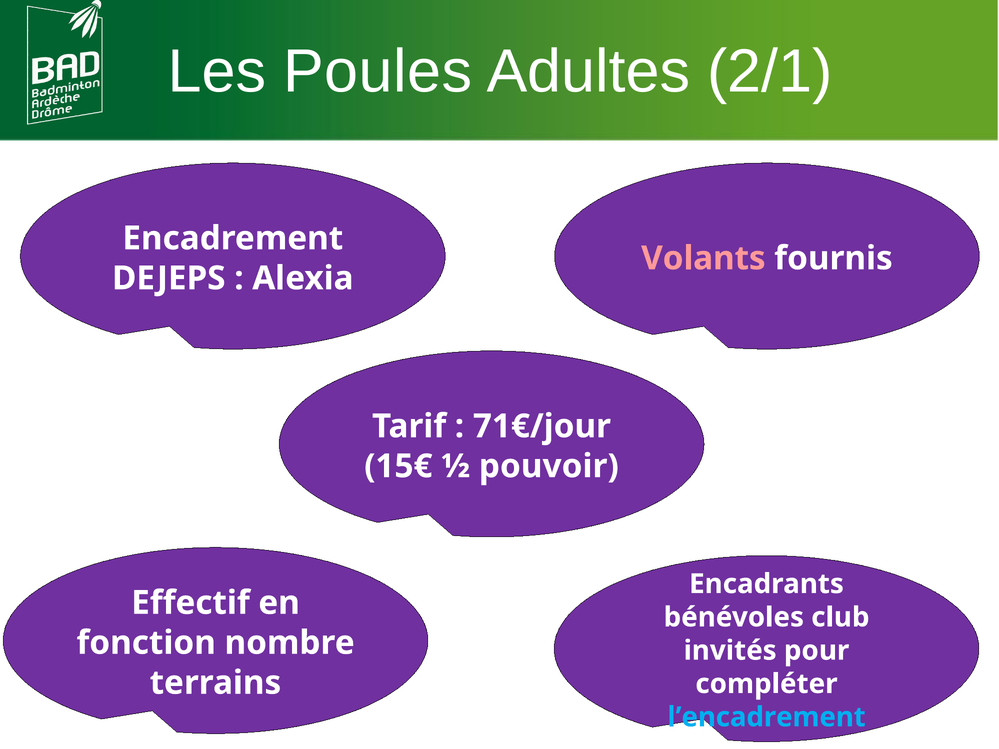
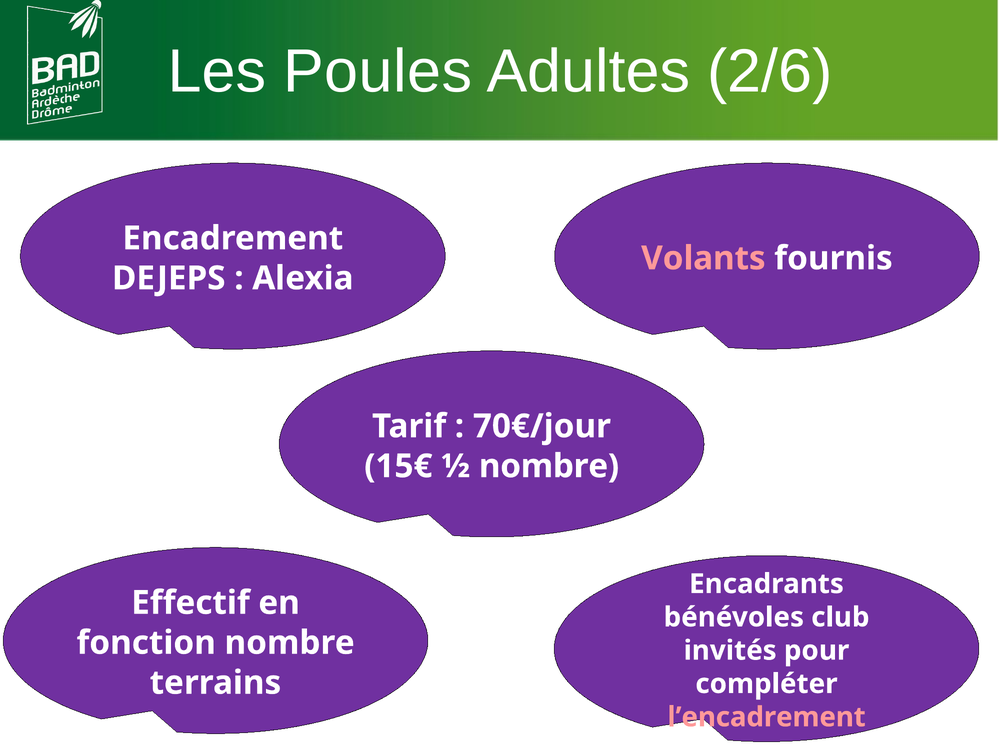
2/1: 2/1 -> 2/6 (770, 72)
71€/jour: 71€/jour -> 70€/jour (542, 426)
½ pouvoir: pouvoir -> nombre (549, 466)
l’encadrement colour: light blue -> pink (767, 717)
